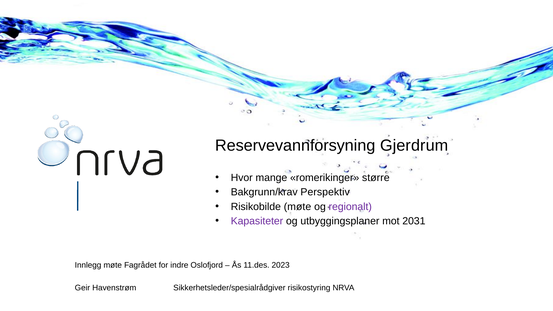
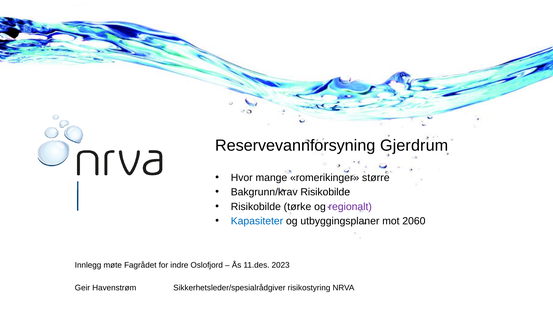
Bakgrunn/krav Perspektiv: Perspektiv -> Risikobilde (325, 192)
Risikobilde møte: møte -> tørke (298, 207)
Kapasiteter colour: purple -> blue (257, 221)
2031: 2031 -> 2060 (414, 221)
